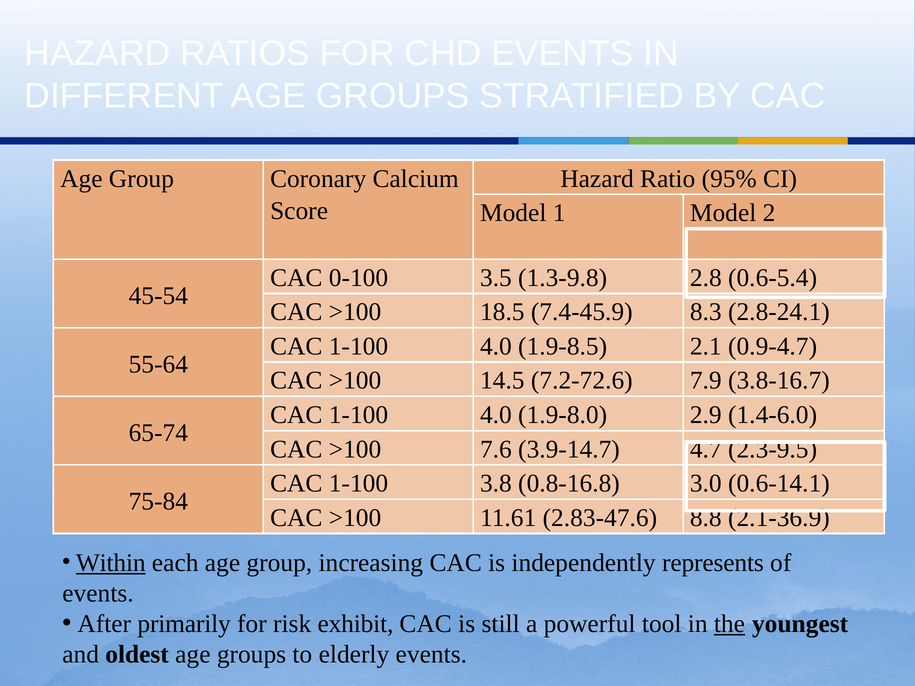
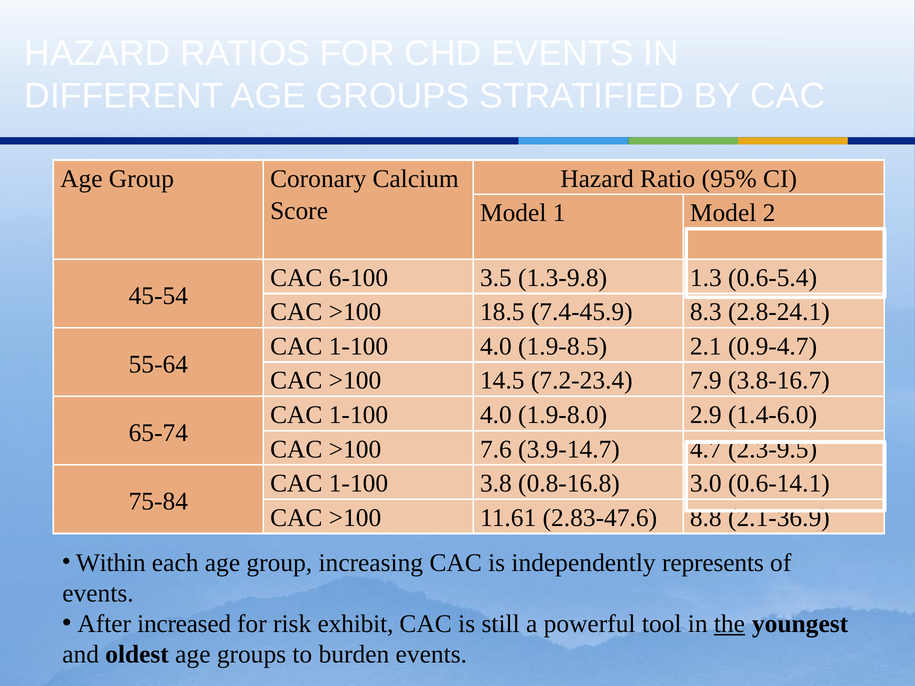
0-100: 0-100 -> 6-100 (359, 278)
2.8: 2.8 -> 1.3 (706, 278)
7.2-72.6: 7.2-72.6 -> 7.2-23.4 (582, 381)
Within underline: present -> none (111, 563)
primarily: primarily -> increased (184, 624)
elderly: elderly -> burden (354, 654)
